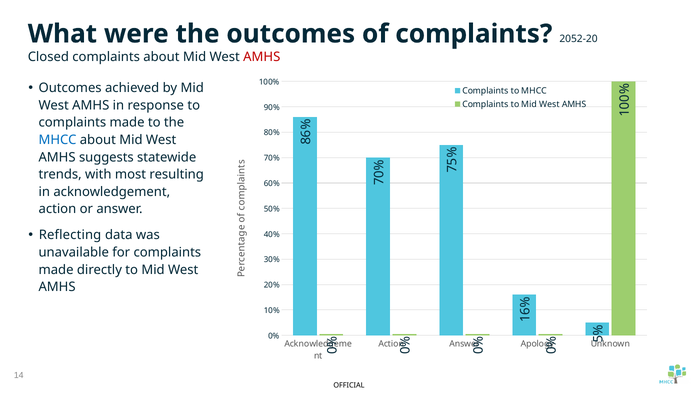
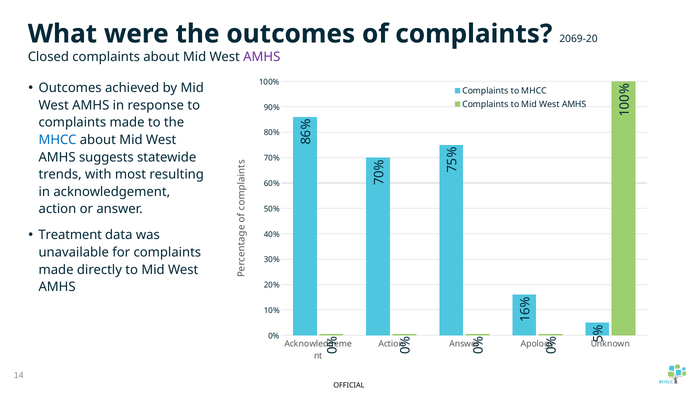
2052-20: 2052-20 -> 2069-20 (578, 39)
AMHS colour: red -> purple (262, 57)
Reflecting: Reflecting -> Treatment (70, 235)
